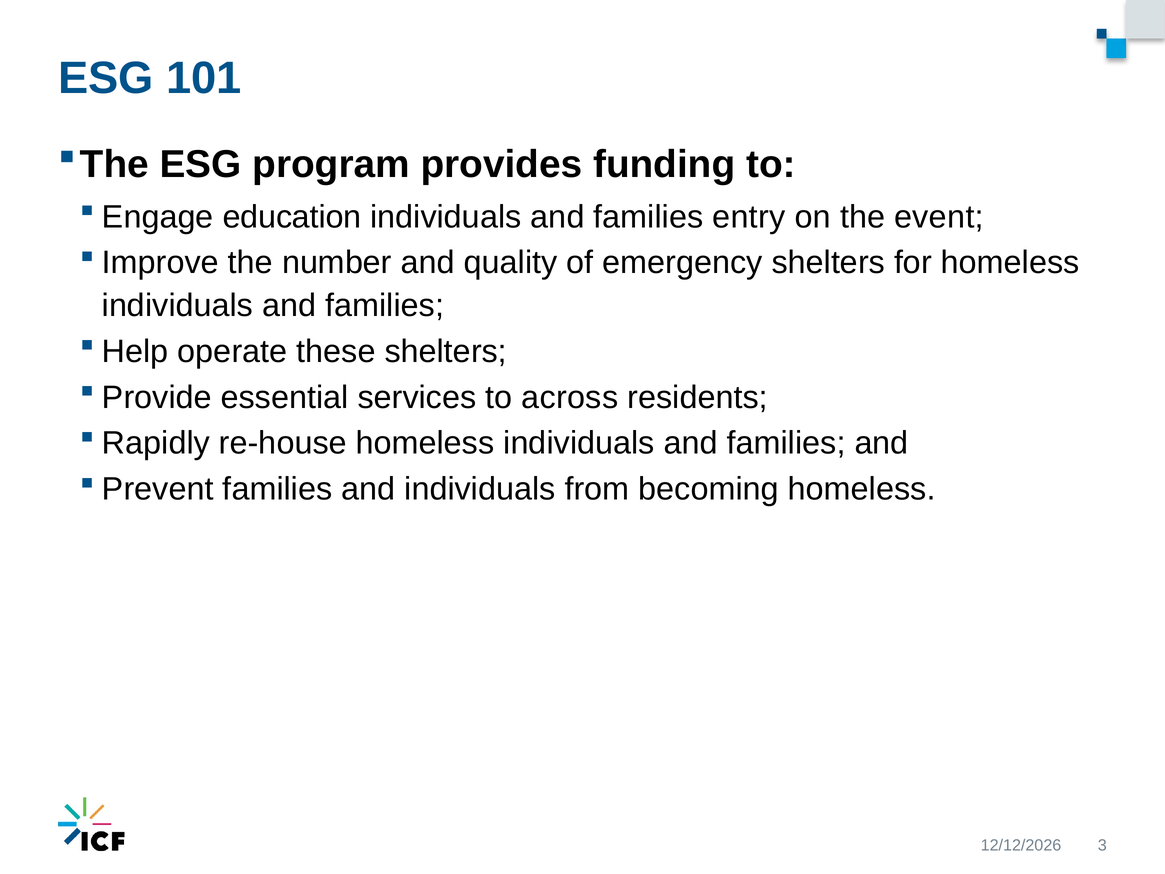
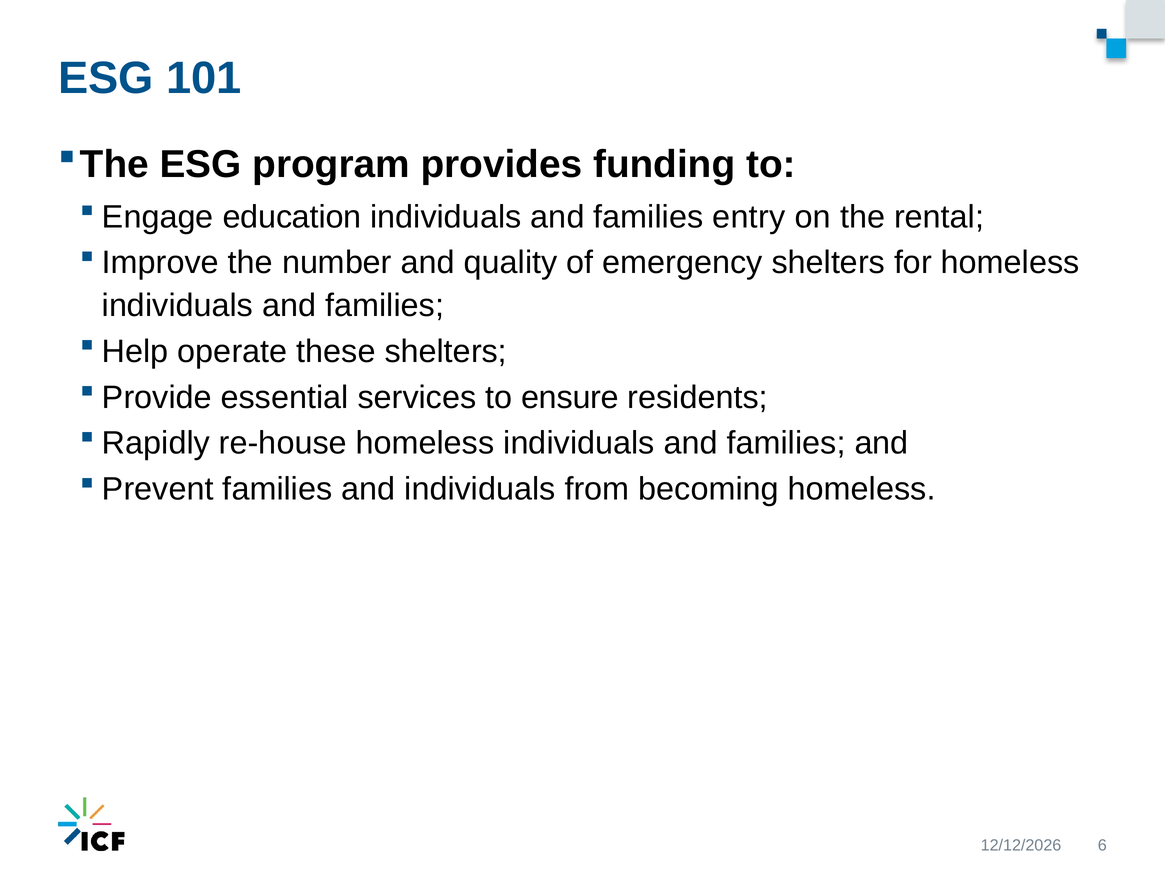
event: event -> rental (939, 217)
across: across -> ensure (570, 397)
3: 3 -> 6 (1102, 845)
